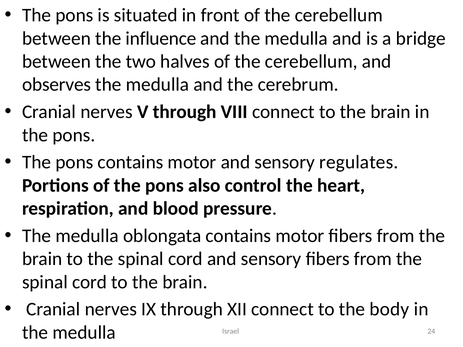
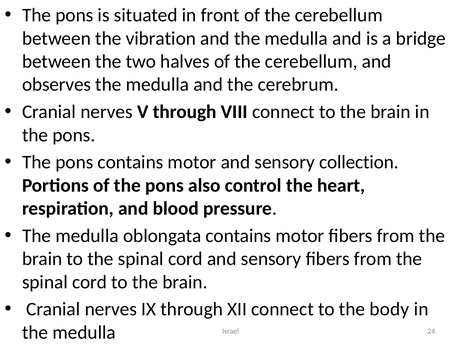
influence: influence -> vibration (161, 38)
regulates: regulates -> collection (359, 162)
